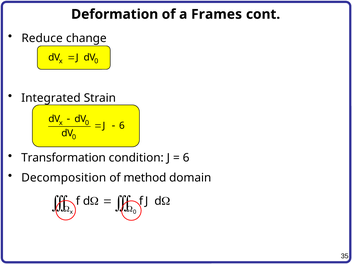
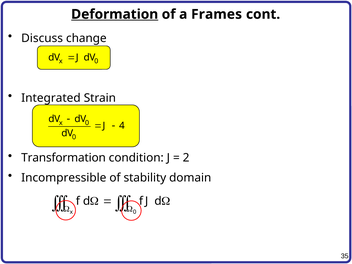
Deformation underline: none -> present (115, 14)
Reduce: Reduce -> Discuss (42, 38)
J 6: 6 -> 4 (122, 126)
6: 6 -> 2 (186, 158)
Decomposition: Decomposition -> Incompressible (64, 178)
method: method -> stability (145, 178)
